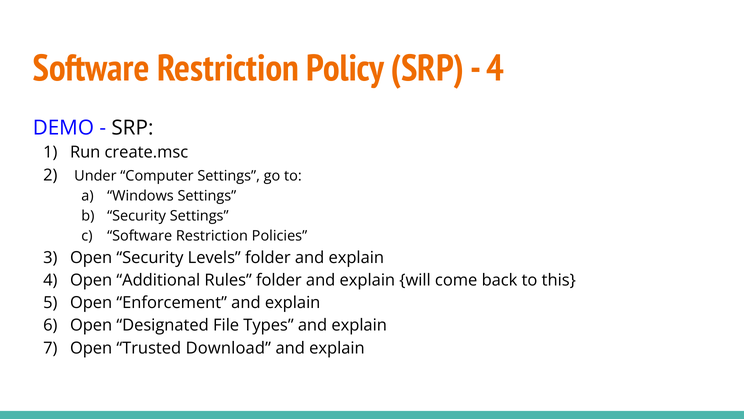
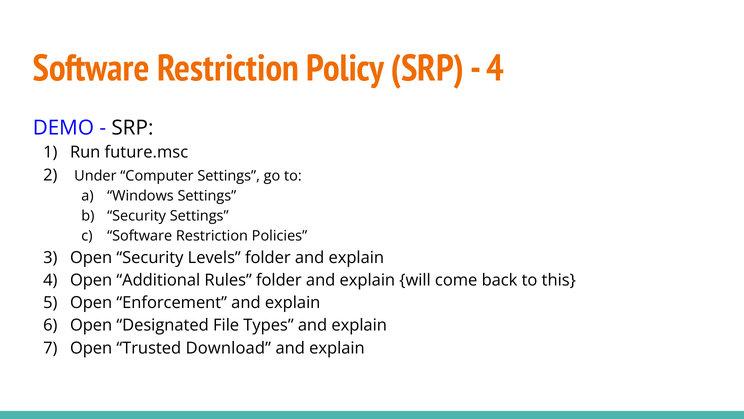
create.msc: create.msc -> future.msc (146, 152)
